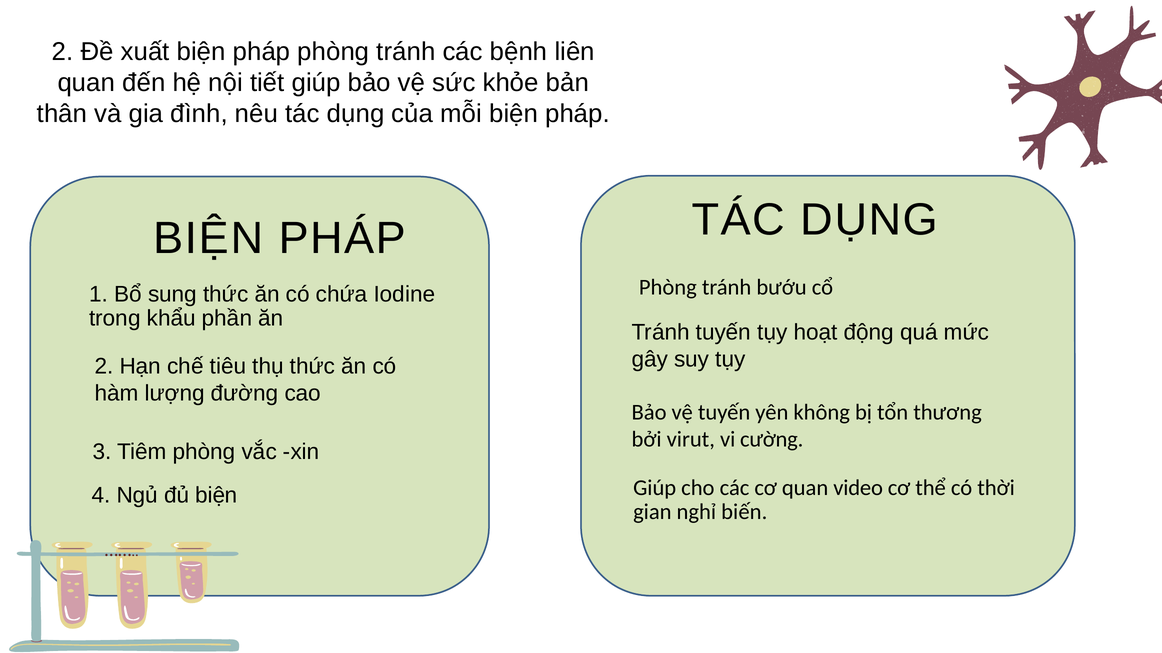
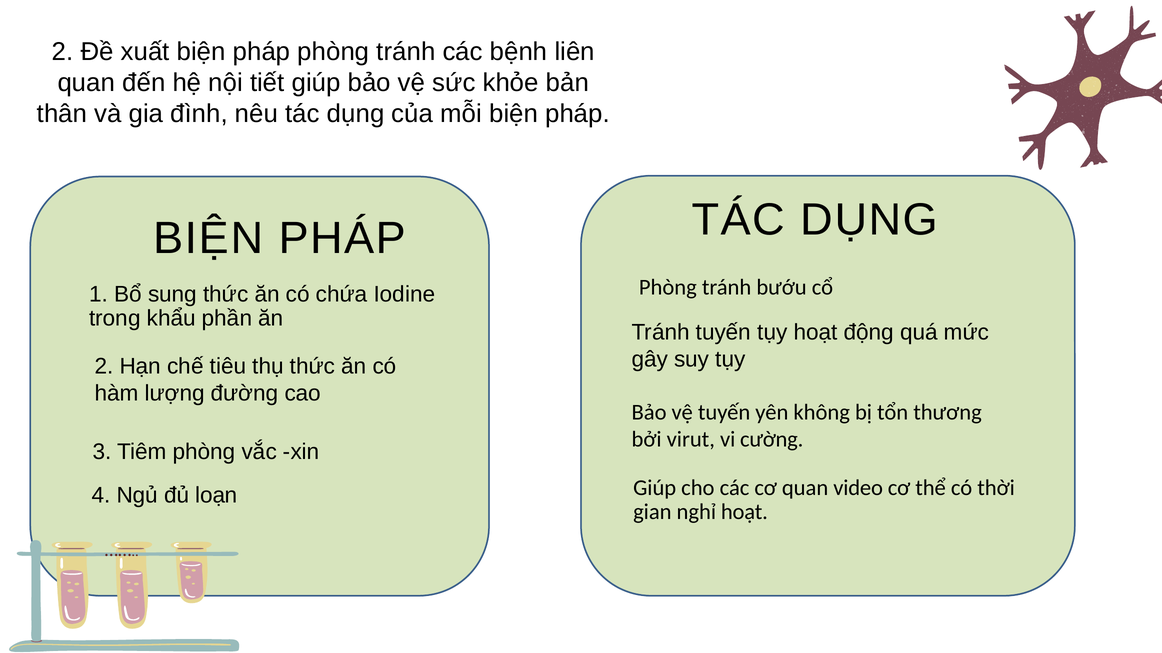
đủ biện: biện -> loạn (216, 496)
nghỉ biến: biến -> hoạt (744, 512)
